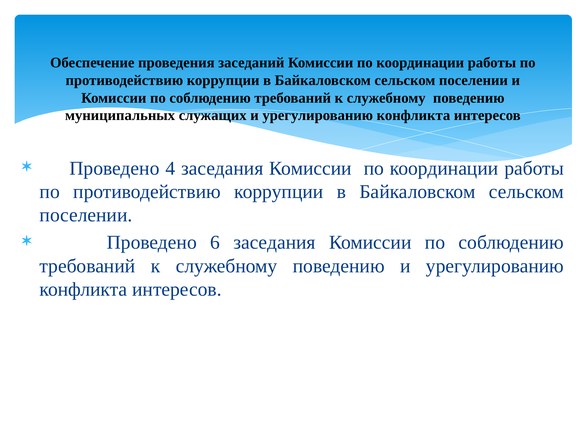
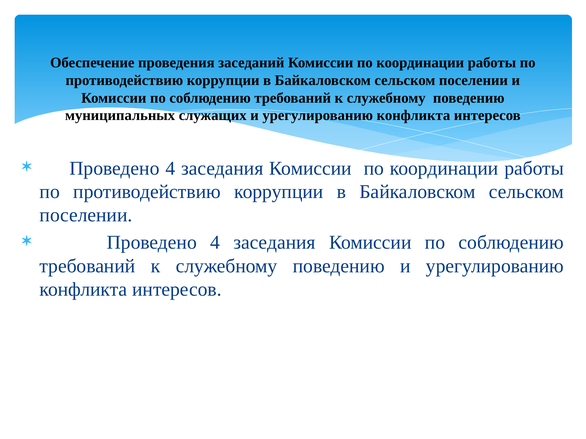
6: 6 -> 4 (215, 243)
